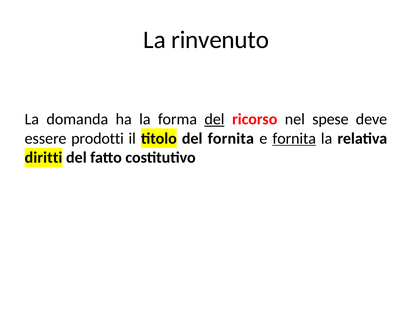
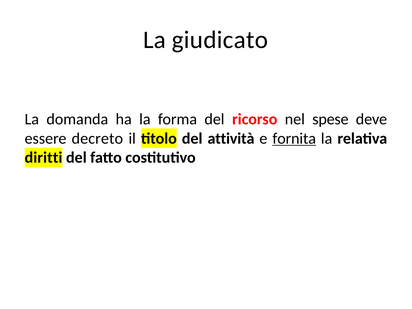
rinvenuto: rinvenuto -> giudicato (220, 40)
del underline: present -> none (214, 119)
prodotti: prodotti -> decreto (97, 138)
del fornita: fornita -> attività (231, 138)
